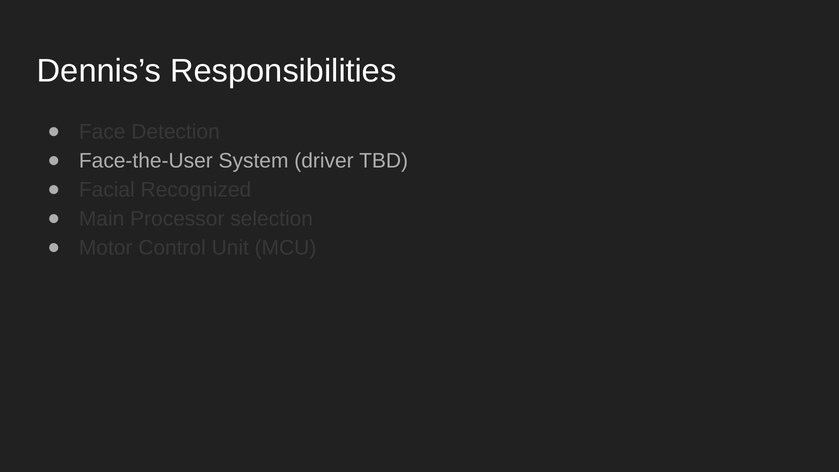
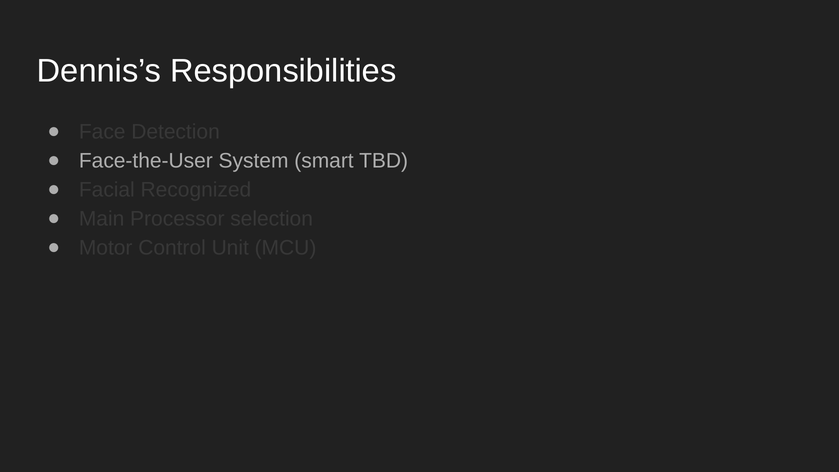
driver: driver -> smart (324, 161)
